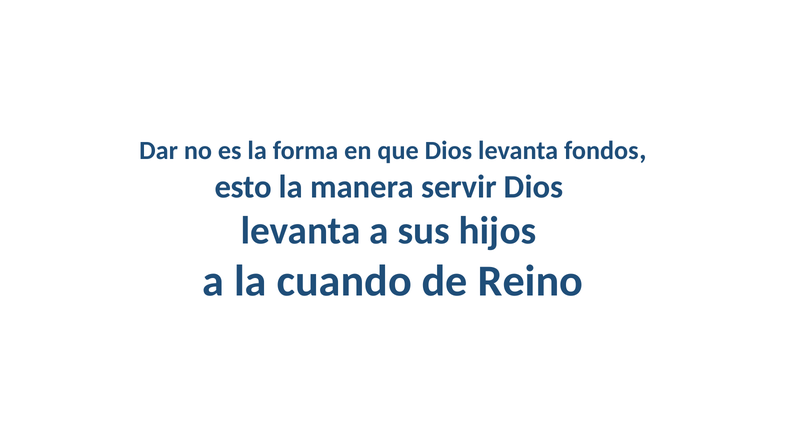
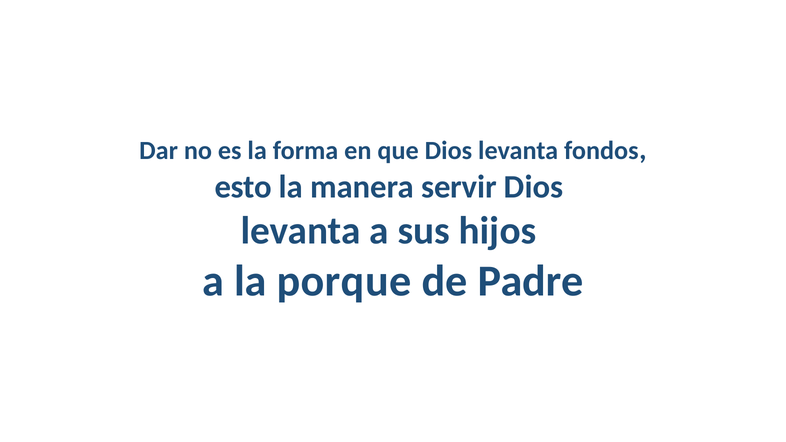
cuando: cuando -> porque (344, 281)
Reino: Reino -> Padre (531, 281)
